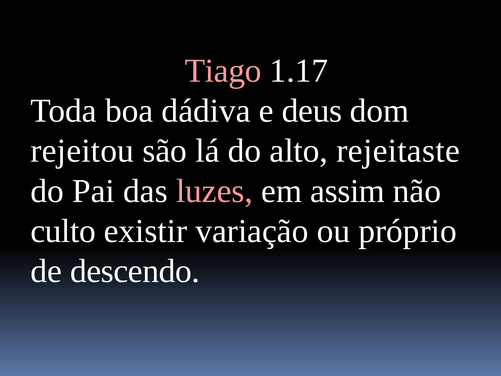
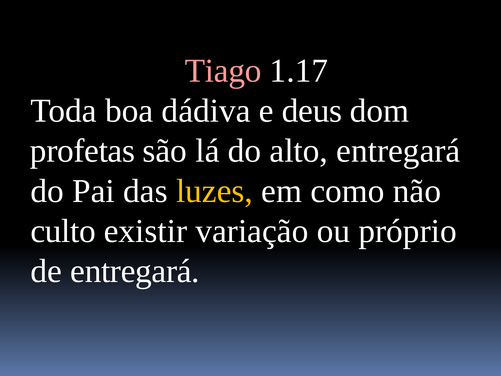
rejeitou: rejeitou -> profetas (83, 151)
alto rejeitaste: rejeitaste -> entregará (398, 151)
luzes colour: pink -> yellow (214, 191)
assim: assim -> como (347, 191)
de descendo: descendo -> entregará (135, 271)
